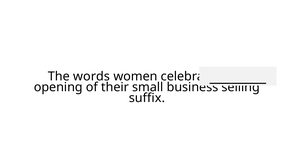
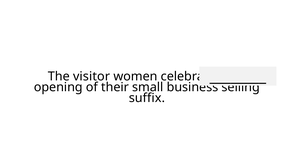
words: words -> visitor (92, 77)
